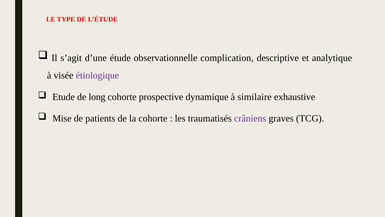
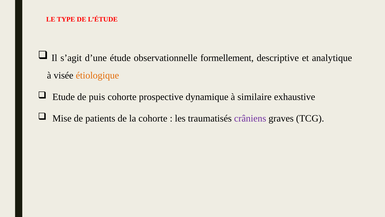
complication: complication -> formellement (227, 58)
étiologique colour: purple -> orange (97, 75)
long: long -> puis (97, 97)
